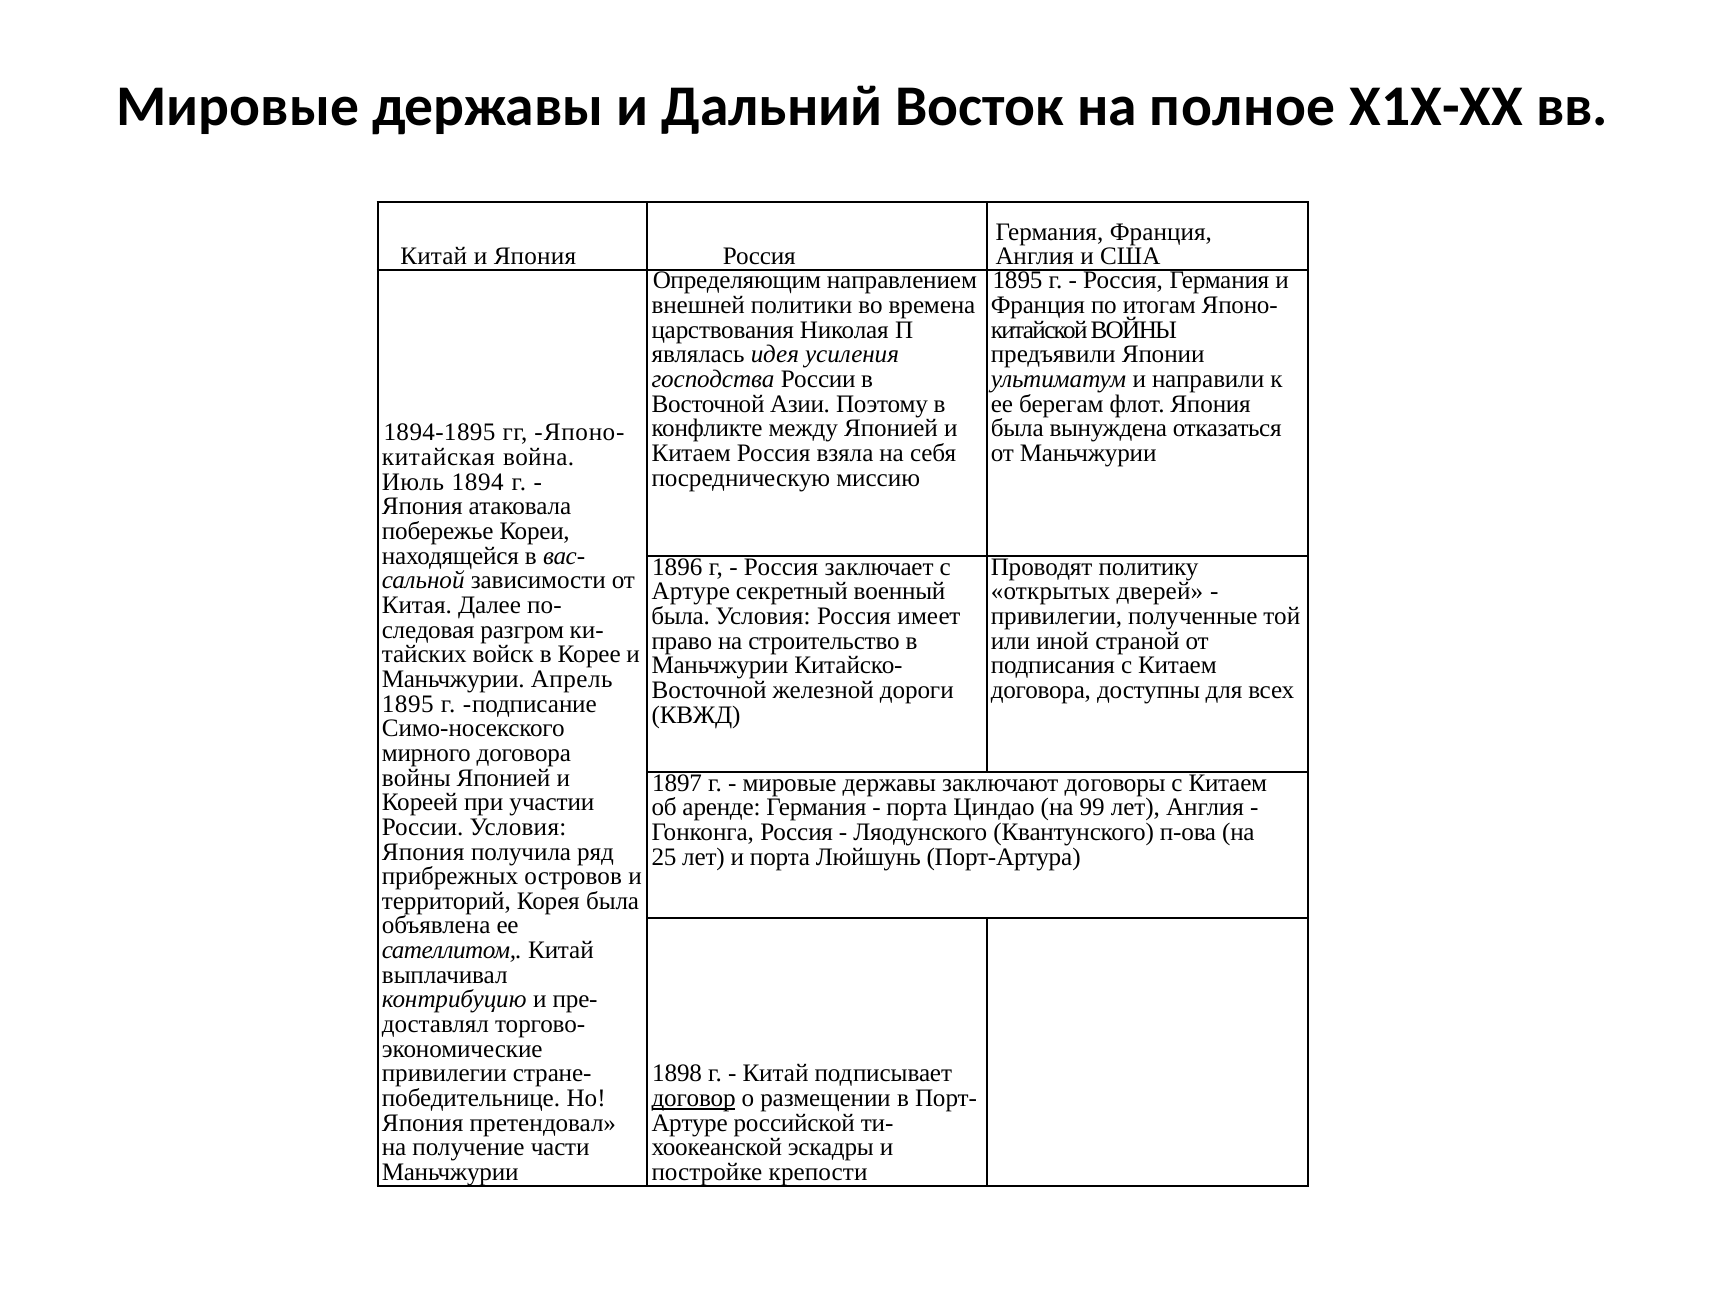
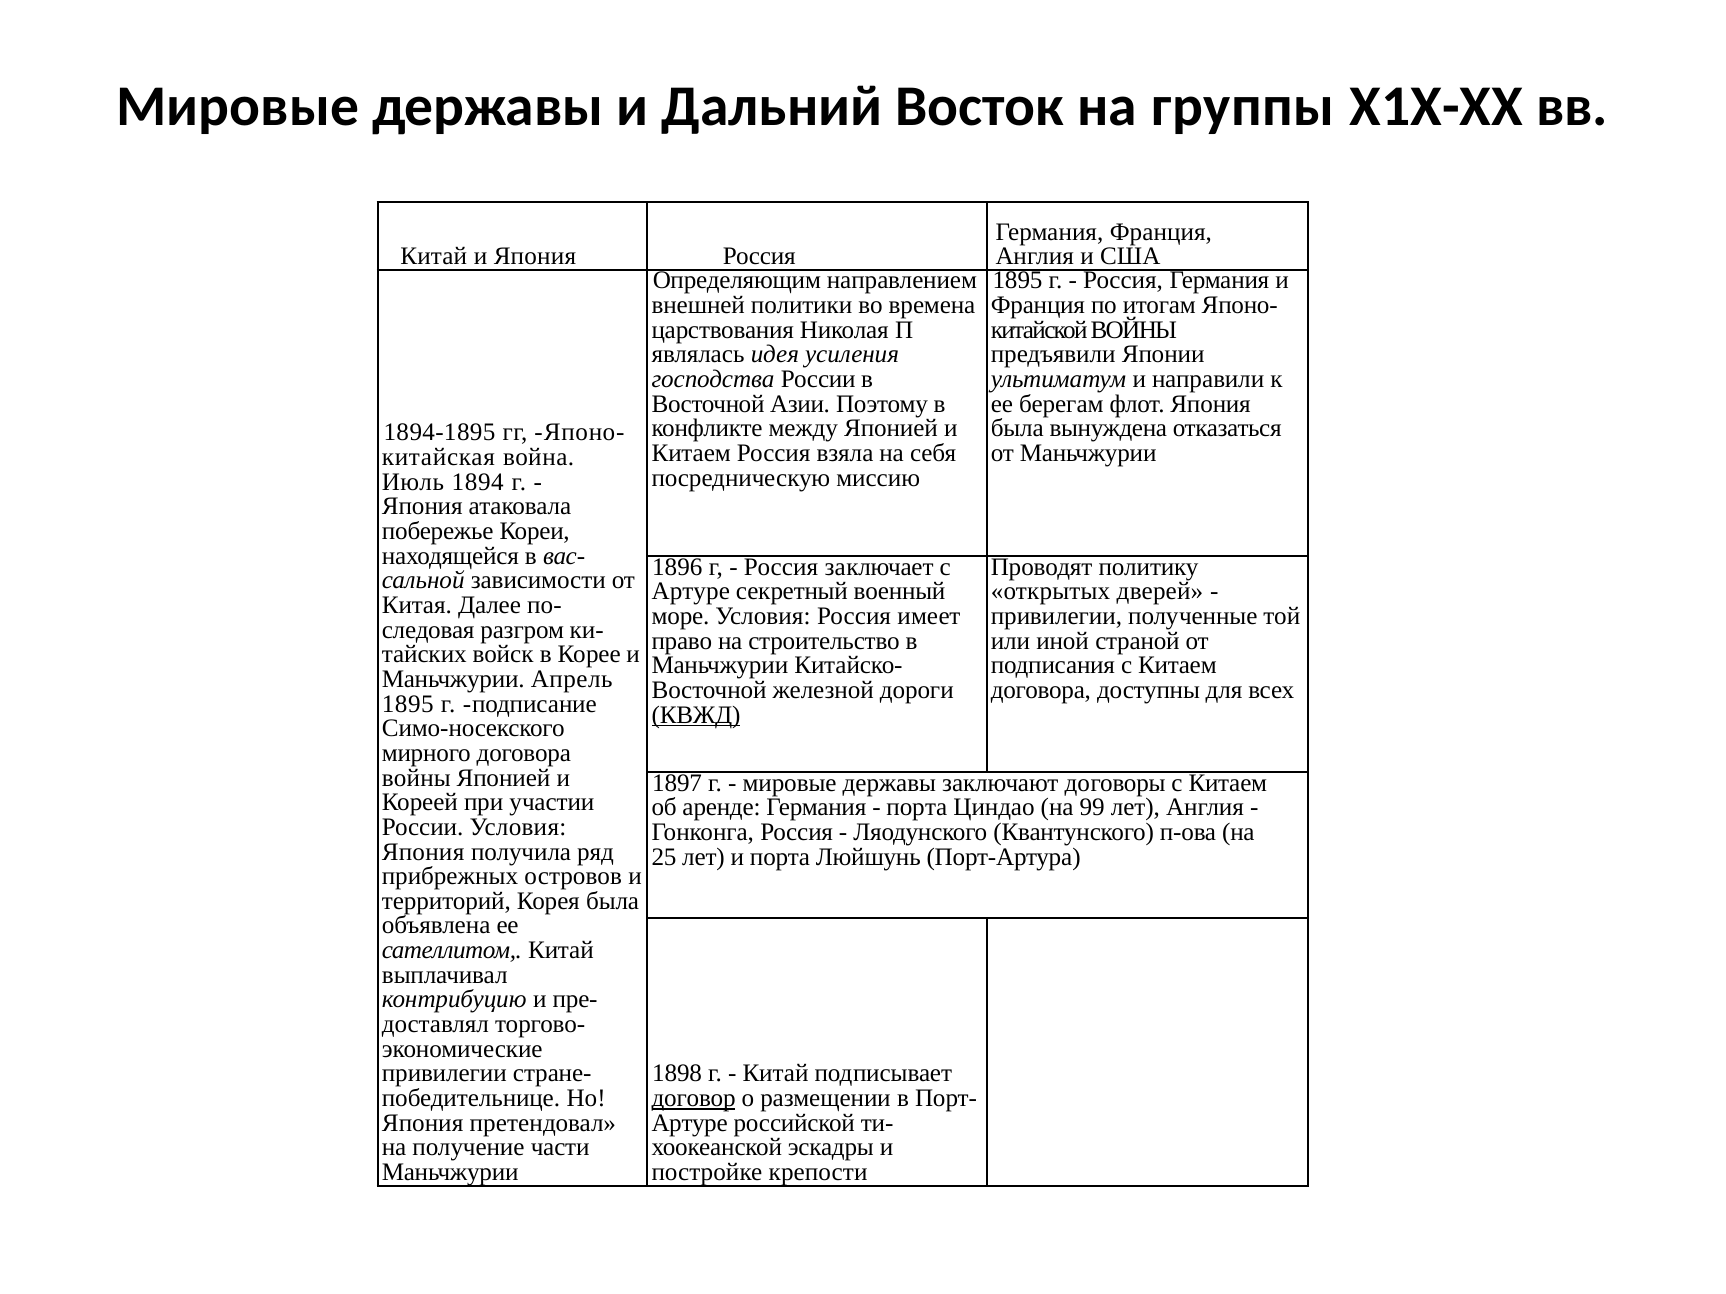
полное: полное -> группы (1243, 106)
была: была -> море (681, 616)
КВЖД underline: none -> present (696, 715)
